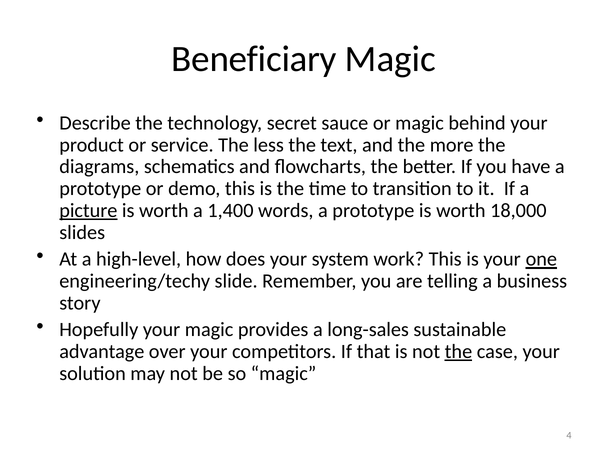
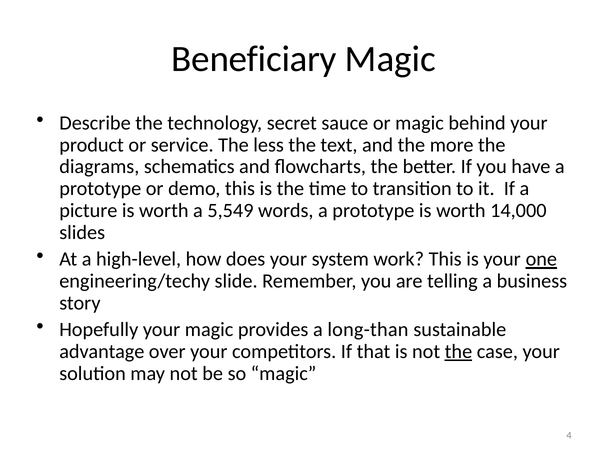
picture underline: present -> none (88, 211)
1,400: 1,400 -> 5,549 (230, 211)
18,000: 18,000 -> 14,000 (518, 211)
long-sales: long-sales -> long-than (368, 330)
